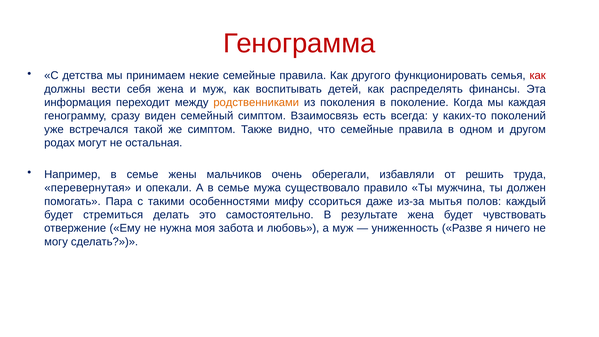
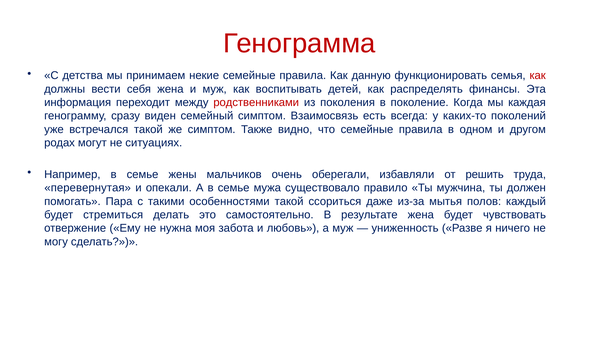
другого: другого -> данную (371, 75)
родственниками colour: orange -> red (256, 102)
остальная: остальная -> ситуациях (154, 143)
особенностями мифу: мифу -> такой (289, 201)
